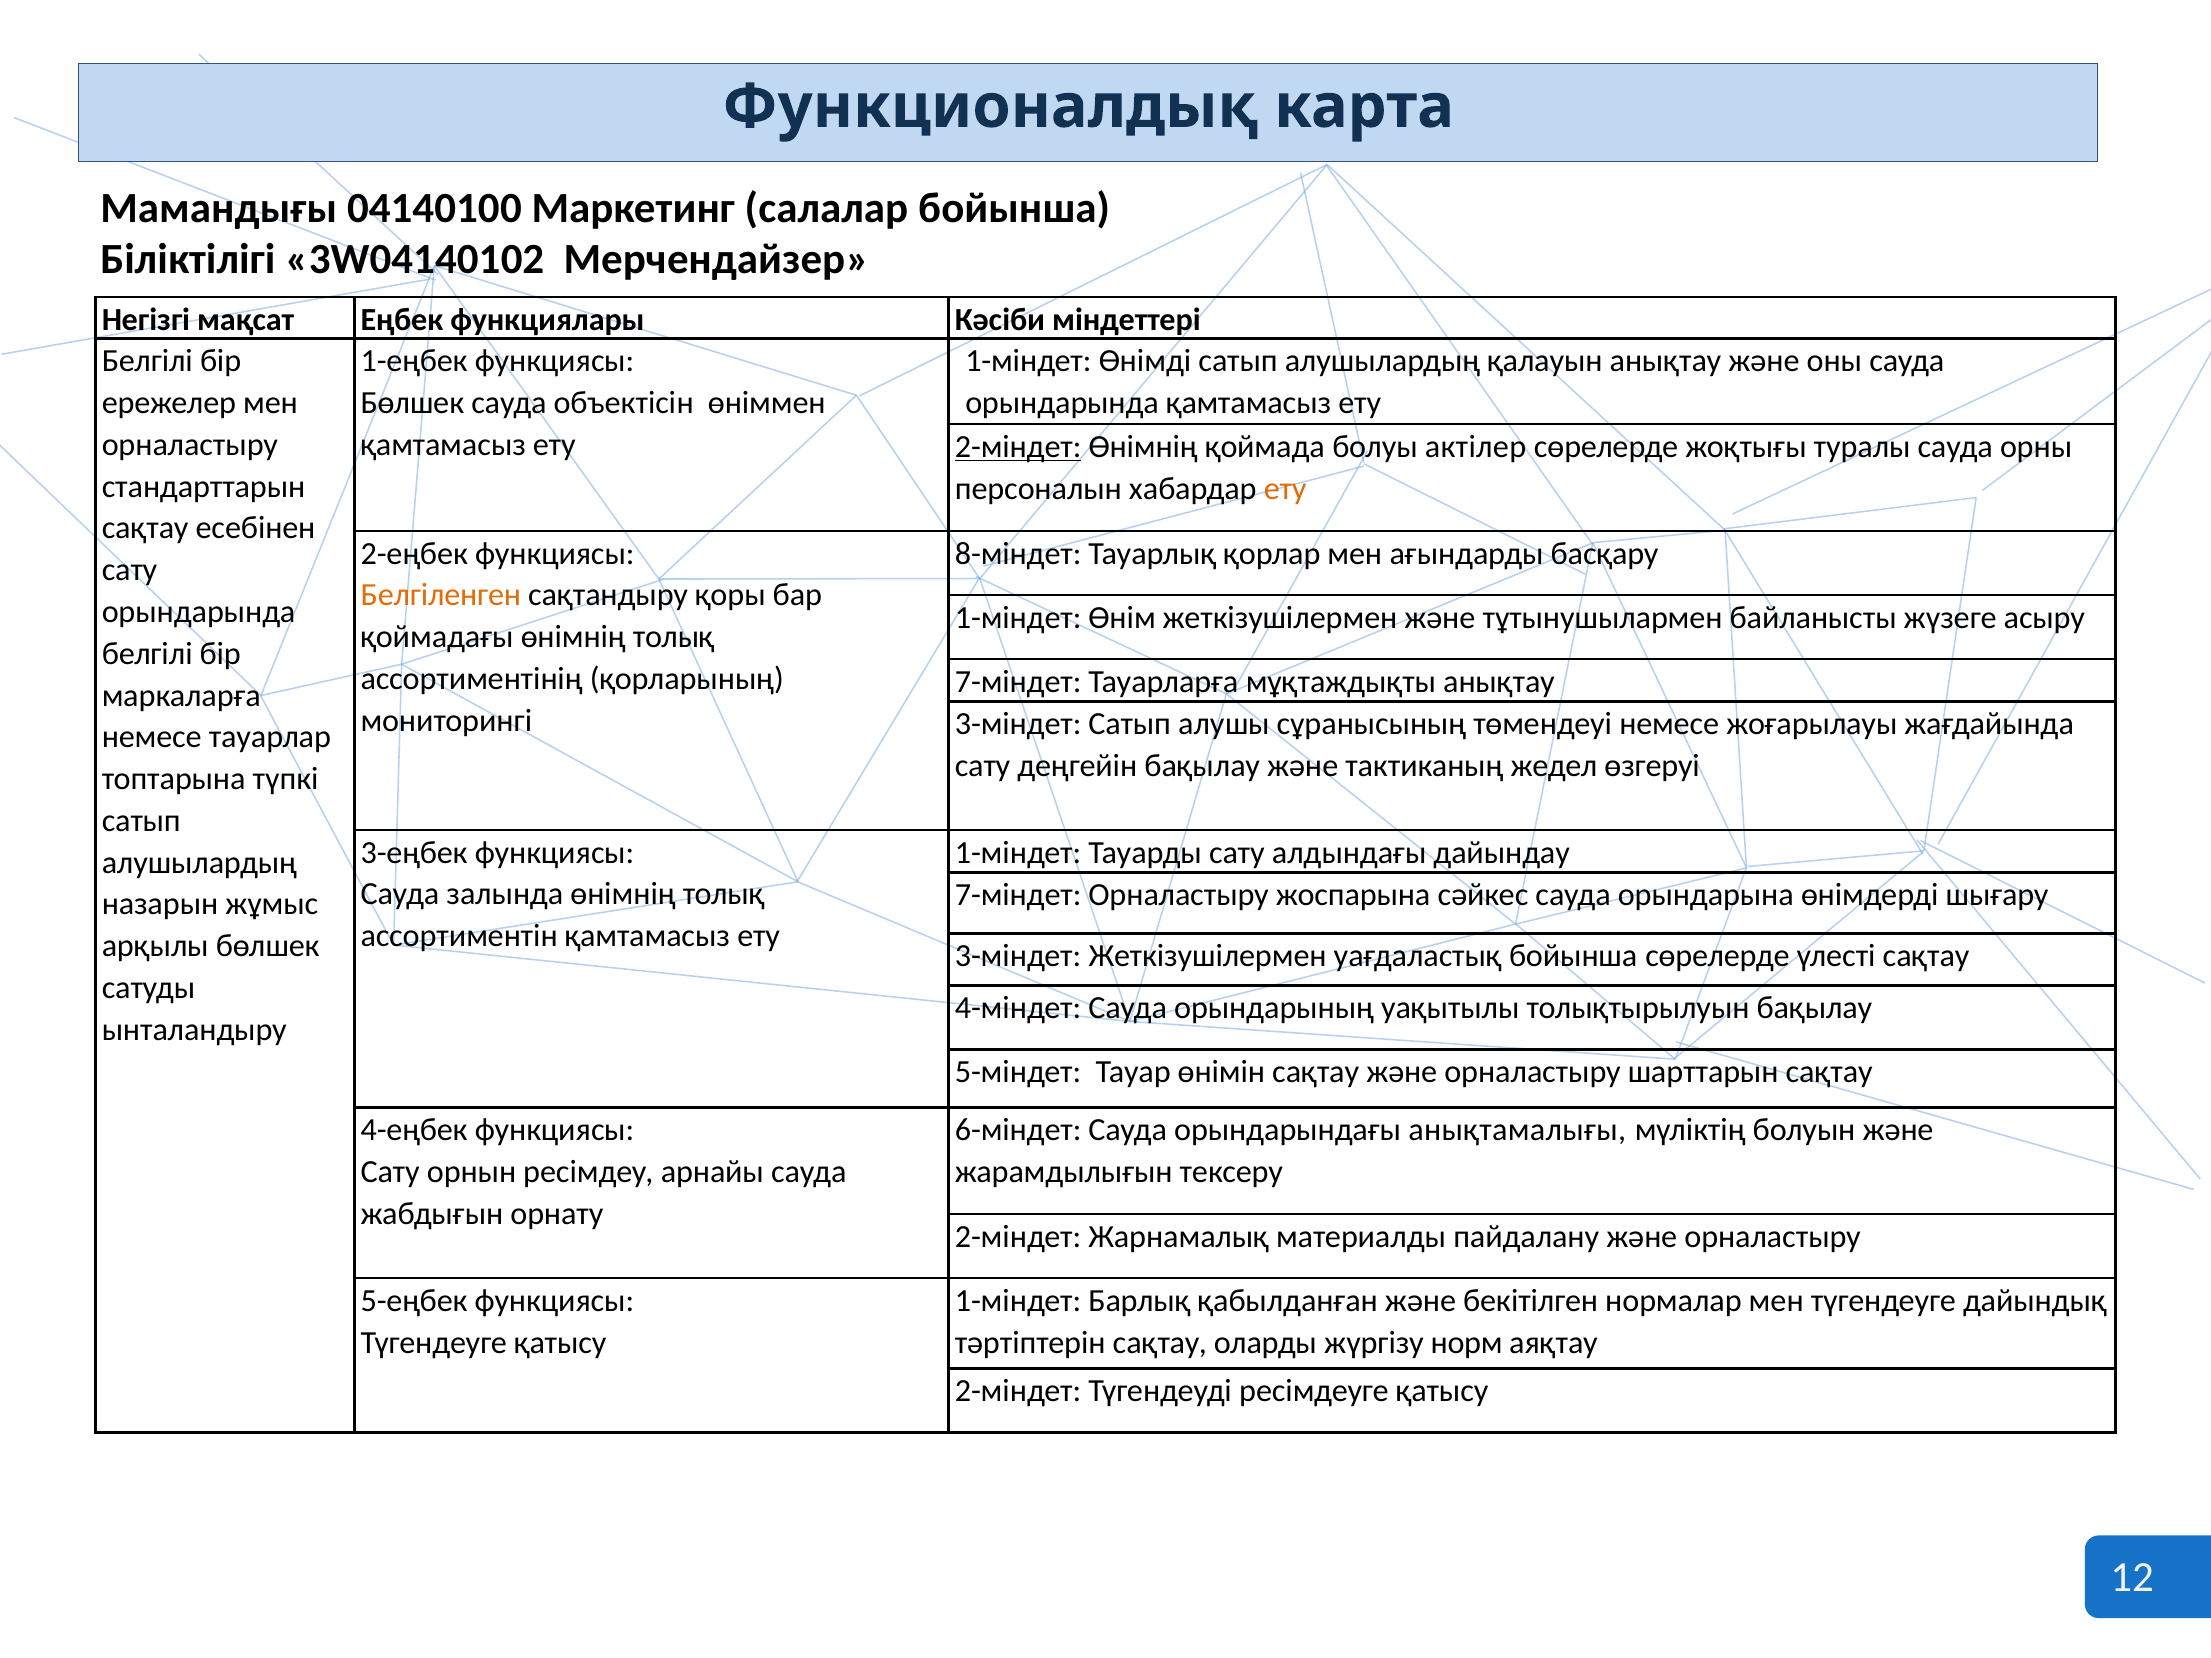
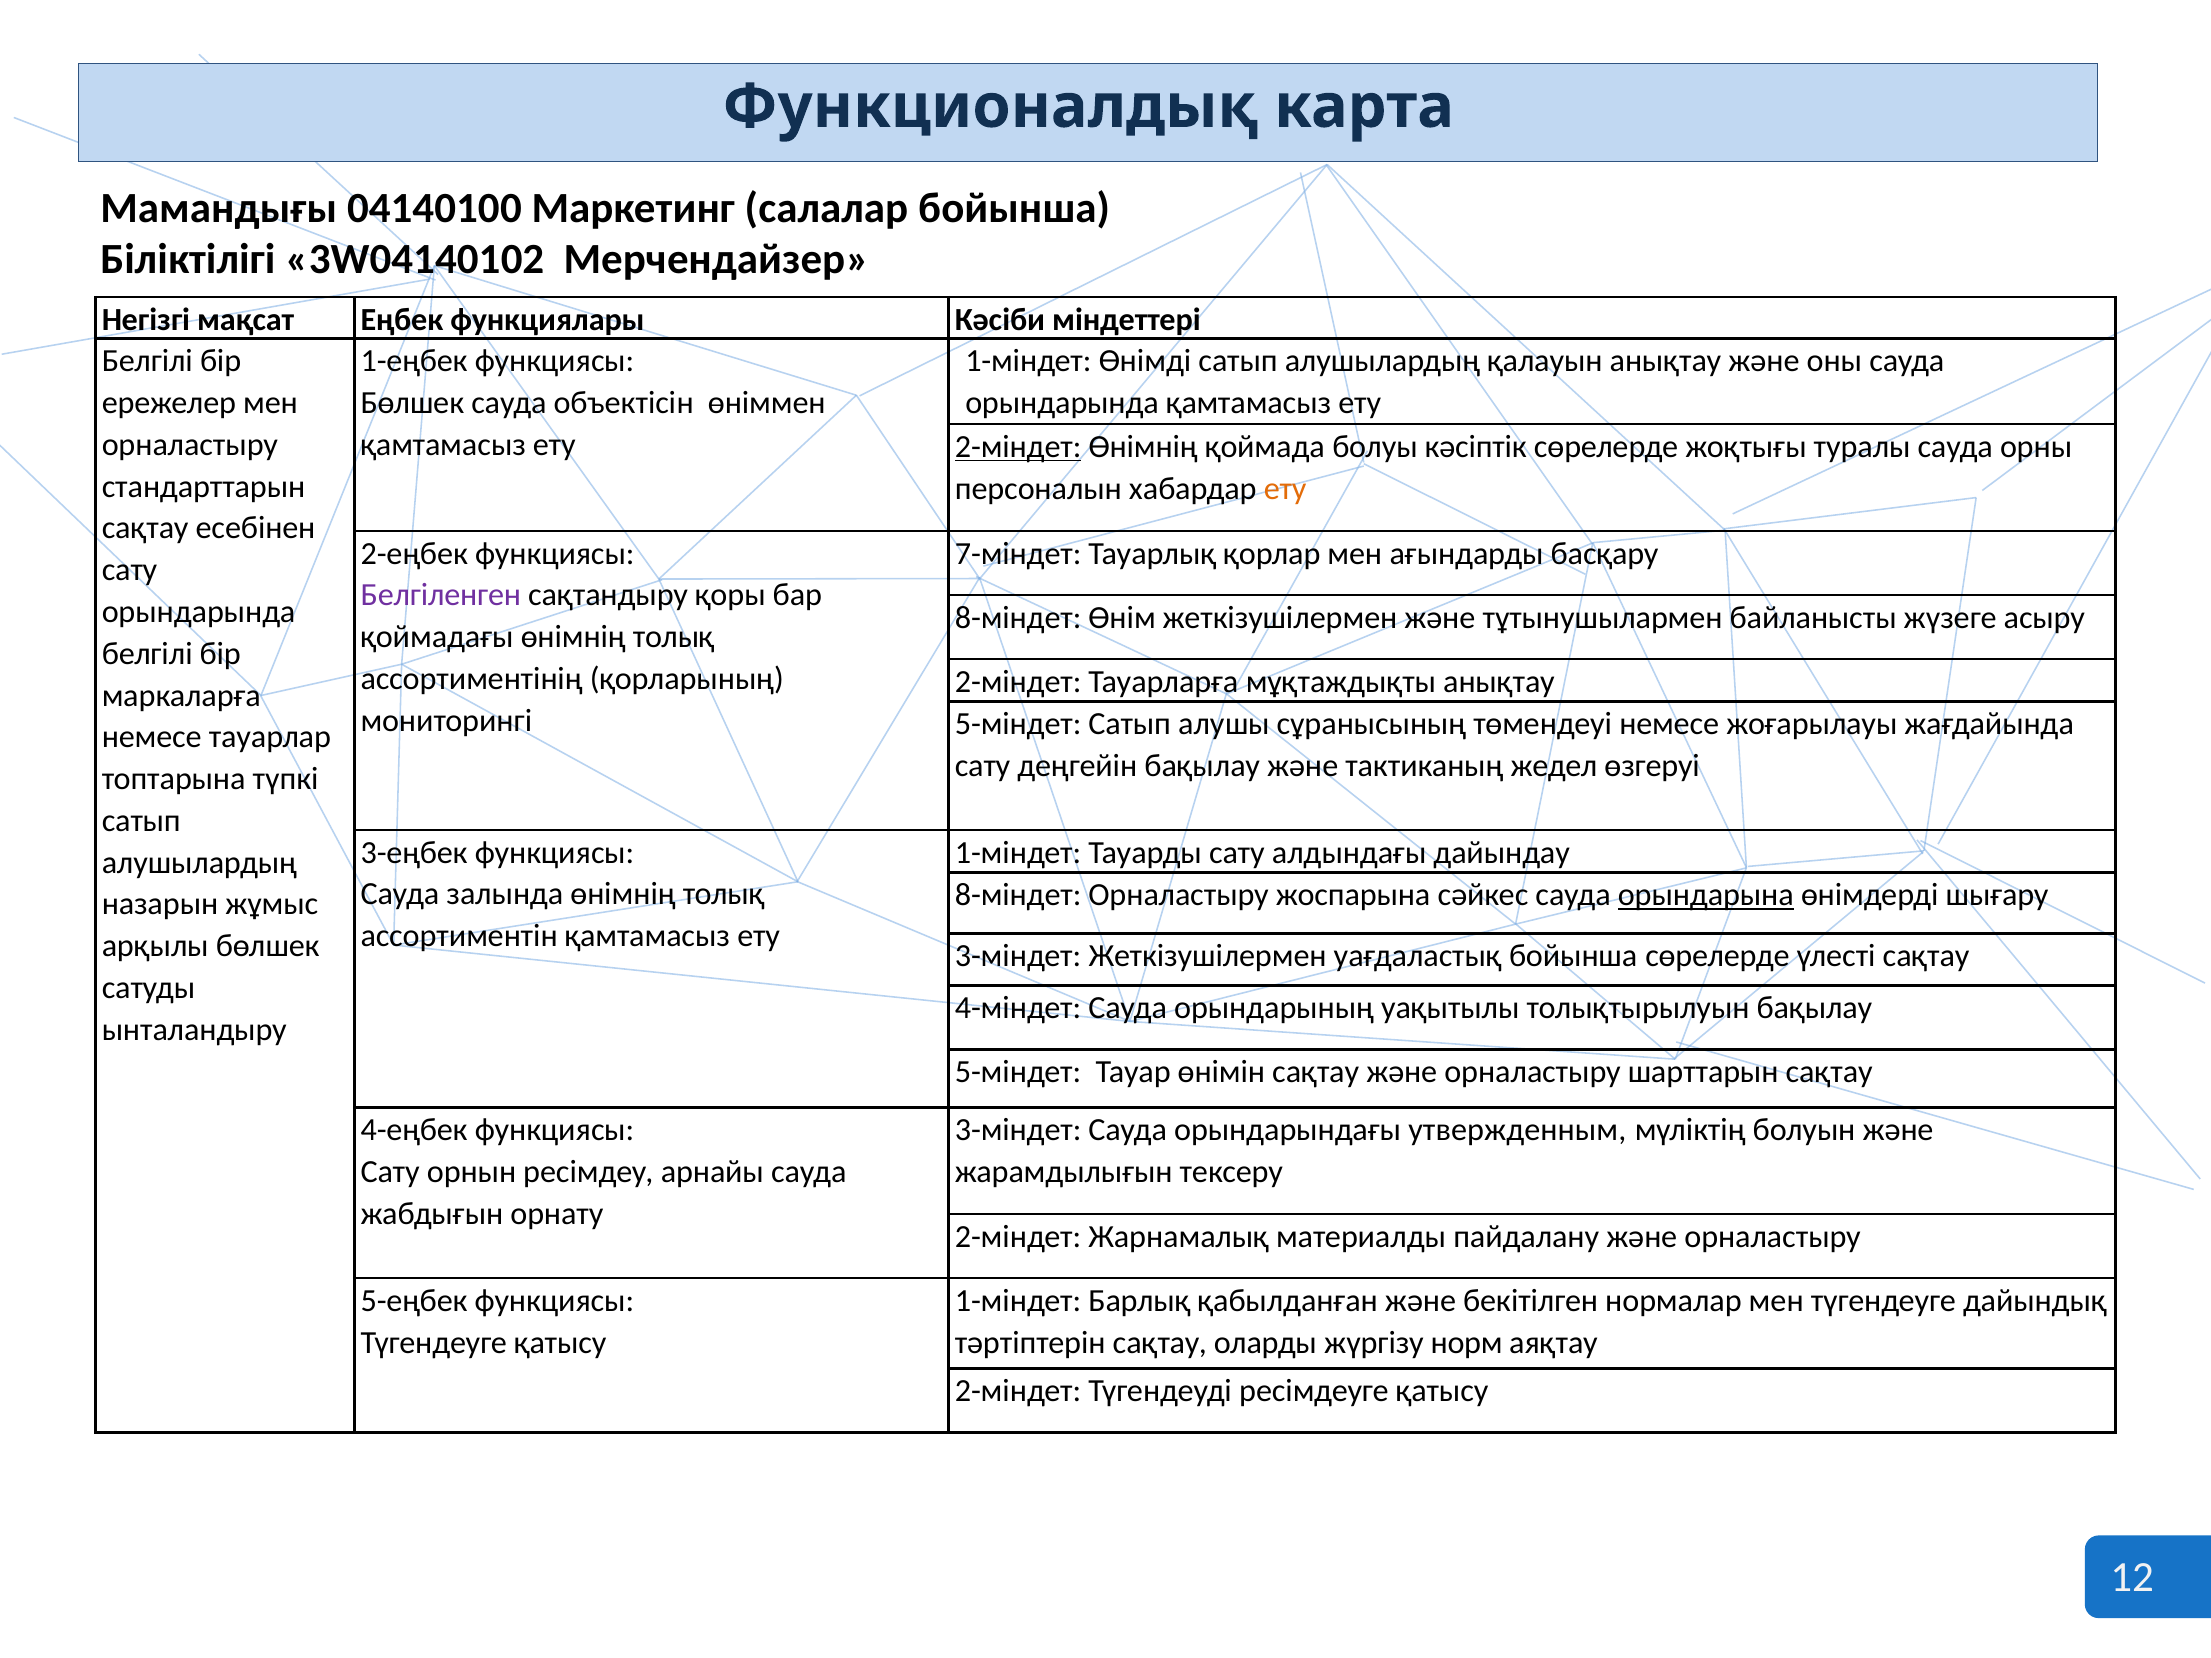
актілер: актілер -> кәсіптік (1476, 447)
8-міндет: 8-міндет -> 7-міндет (1018, 554)
Белгіленген colour: orange -> purple (441, 595)
1-міндет: 1-міндет -> 8-міндет (1018, 618)
7-міндет: 7-міндет -> 2-міндет (1018, 682)
3-міндет: 3-міндет -> 5-міндет (1018, 724)
7-міндет: 7-міндет -> 8-міндет (1018, 895)
орындарына underline: none -> present (1706, 895)
6-міндет: 6-міндет -> 3-міндет (1018, 1130)
анықтамалығы: анықтамалығы -> утвержденным (1517, 1130)
